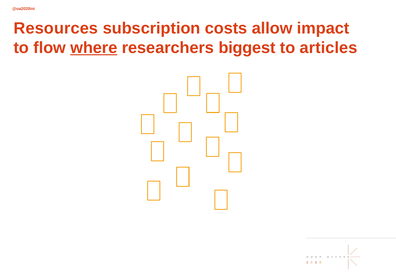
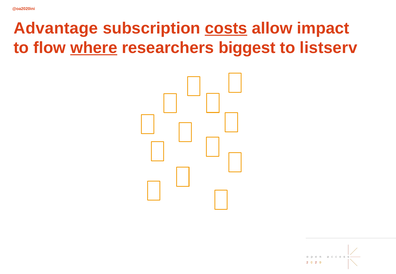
Resources: Resources -> Advantage (56, 28)
costs underline: none -> present (226, 28)
articles: articles -> listserv (329, 48)
